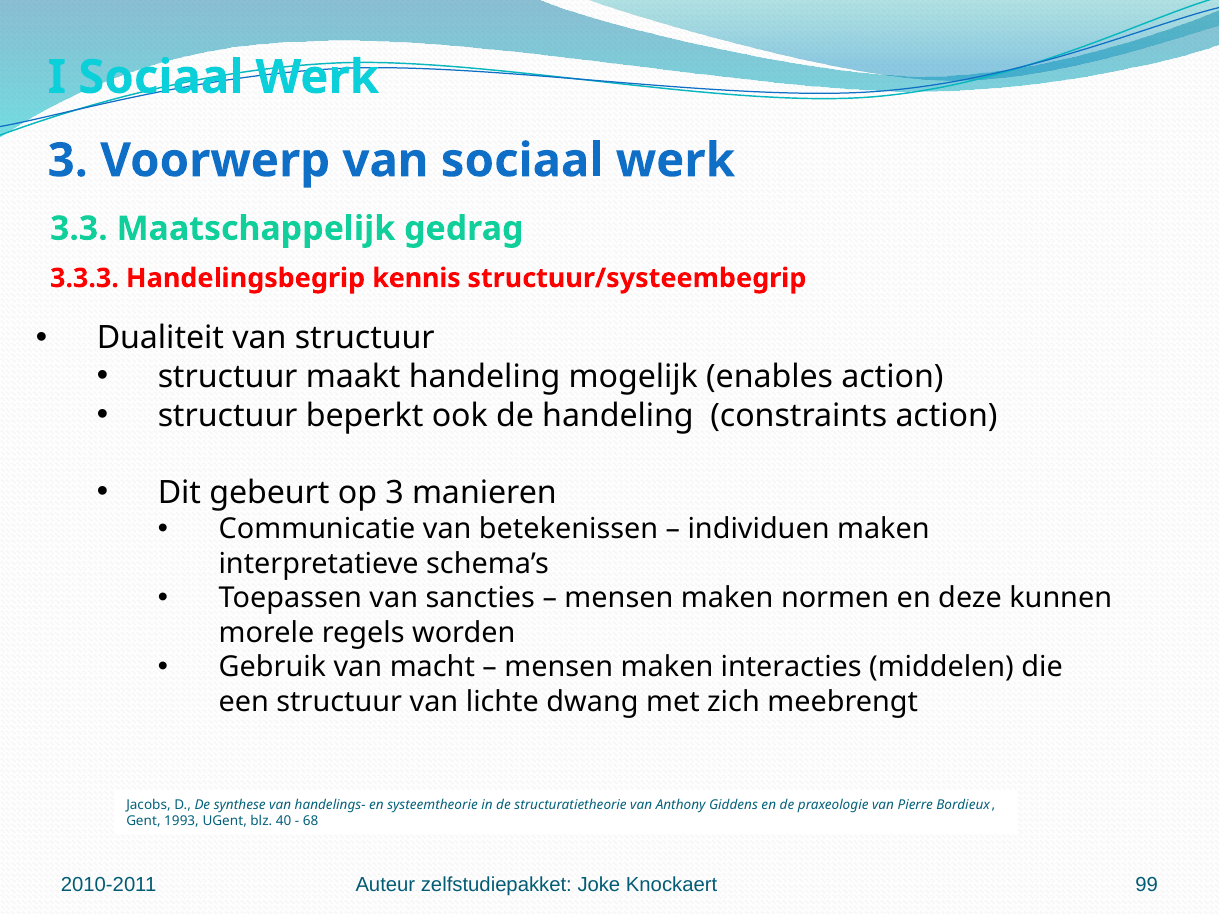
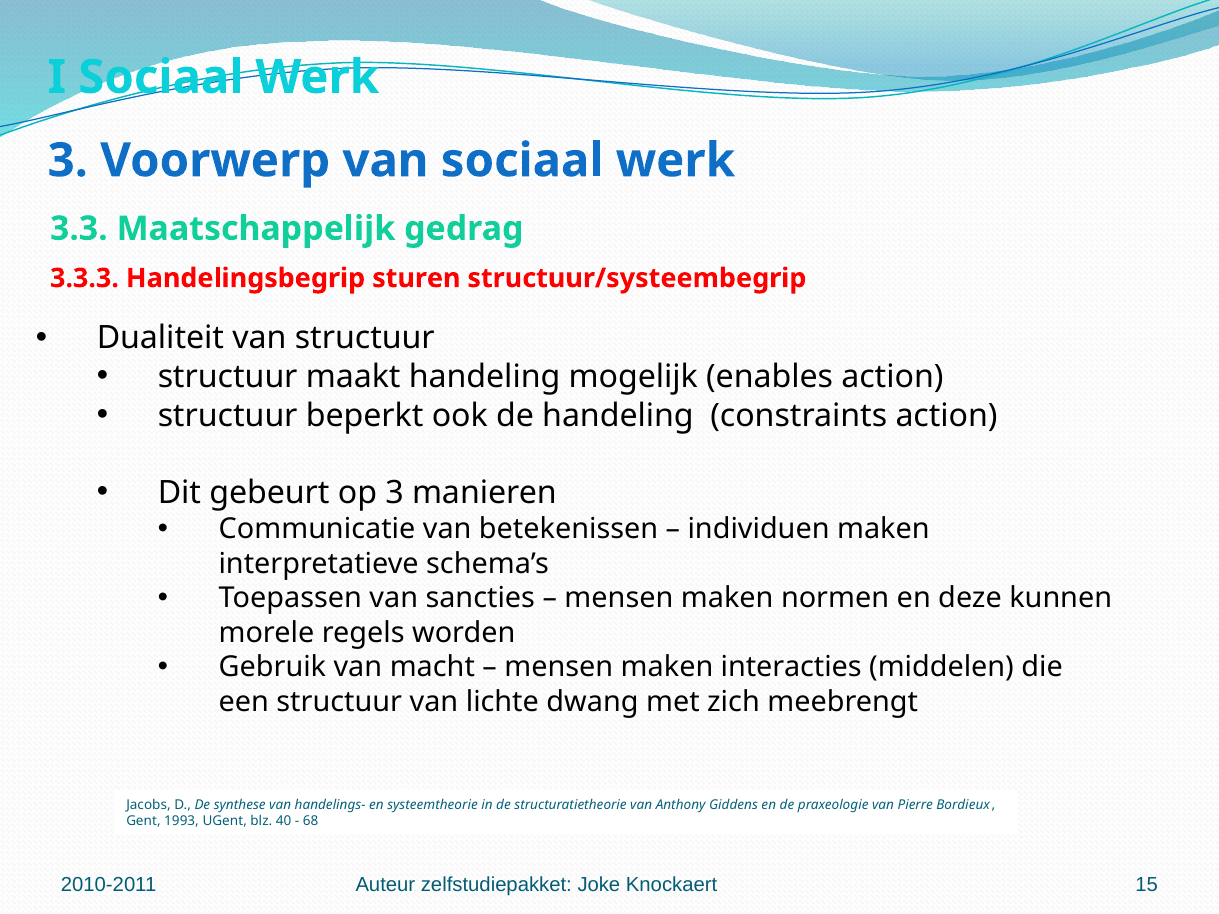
kennis: kennis -> sturen (416, 278)
99: 99 -> 15 (1147, 885)
